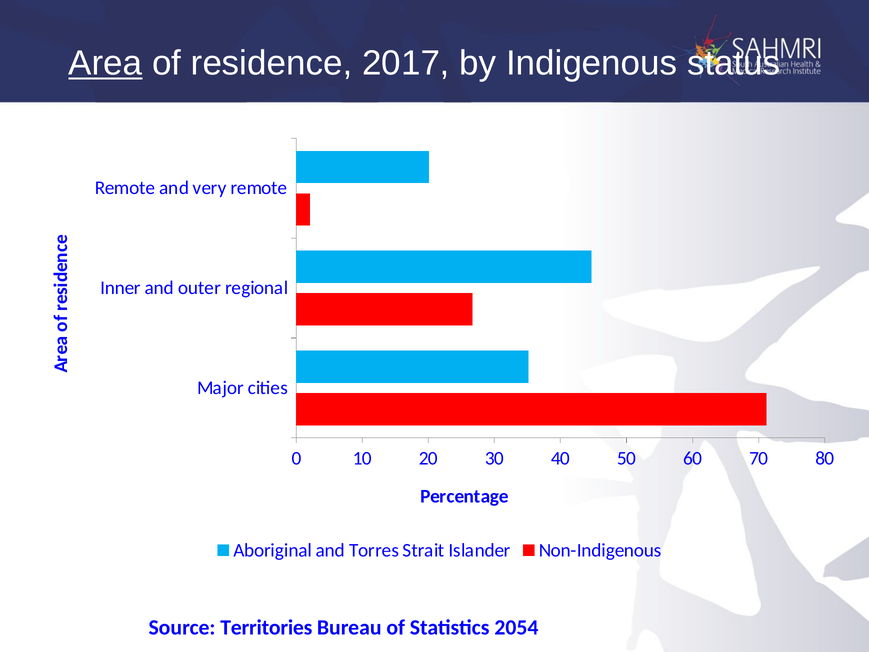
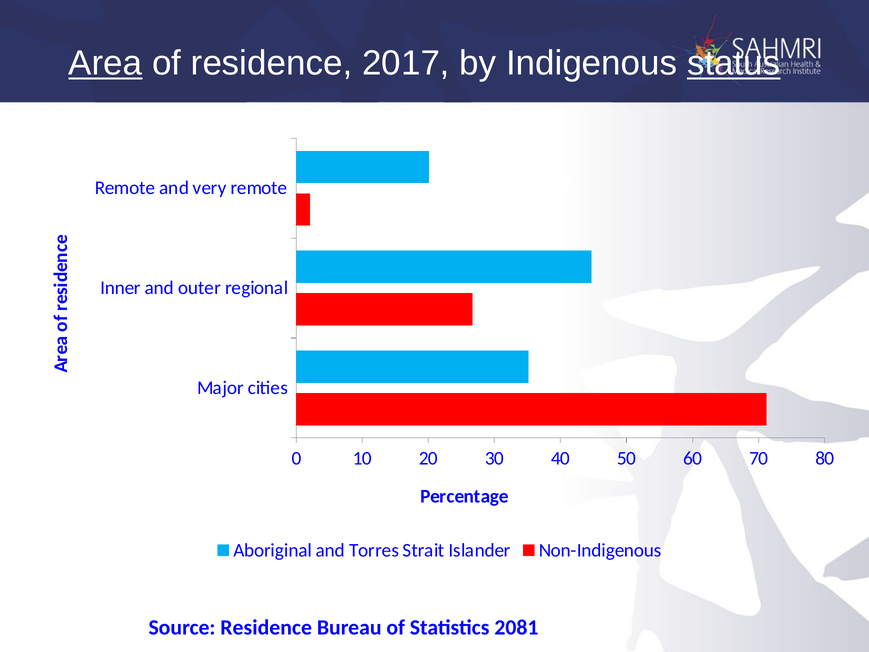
status underline: none -> present (734, 63)
Source Territories: Territories -> Residence (266, 627)
2054: 2054 -> 2081 (516, 627)
